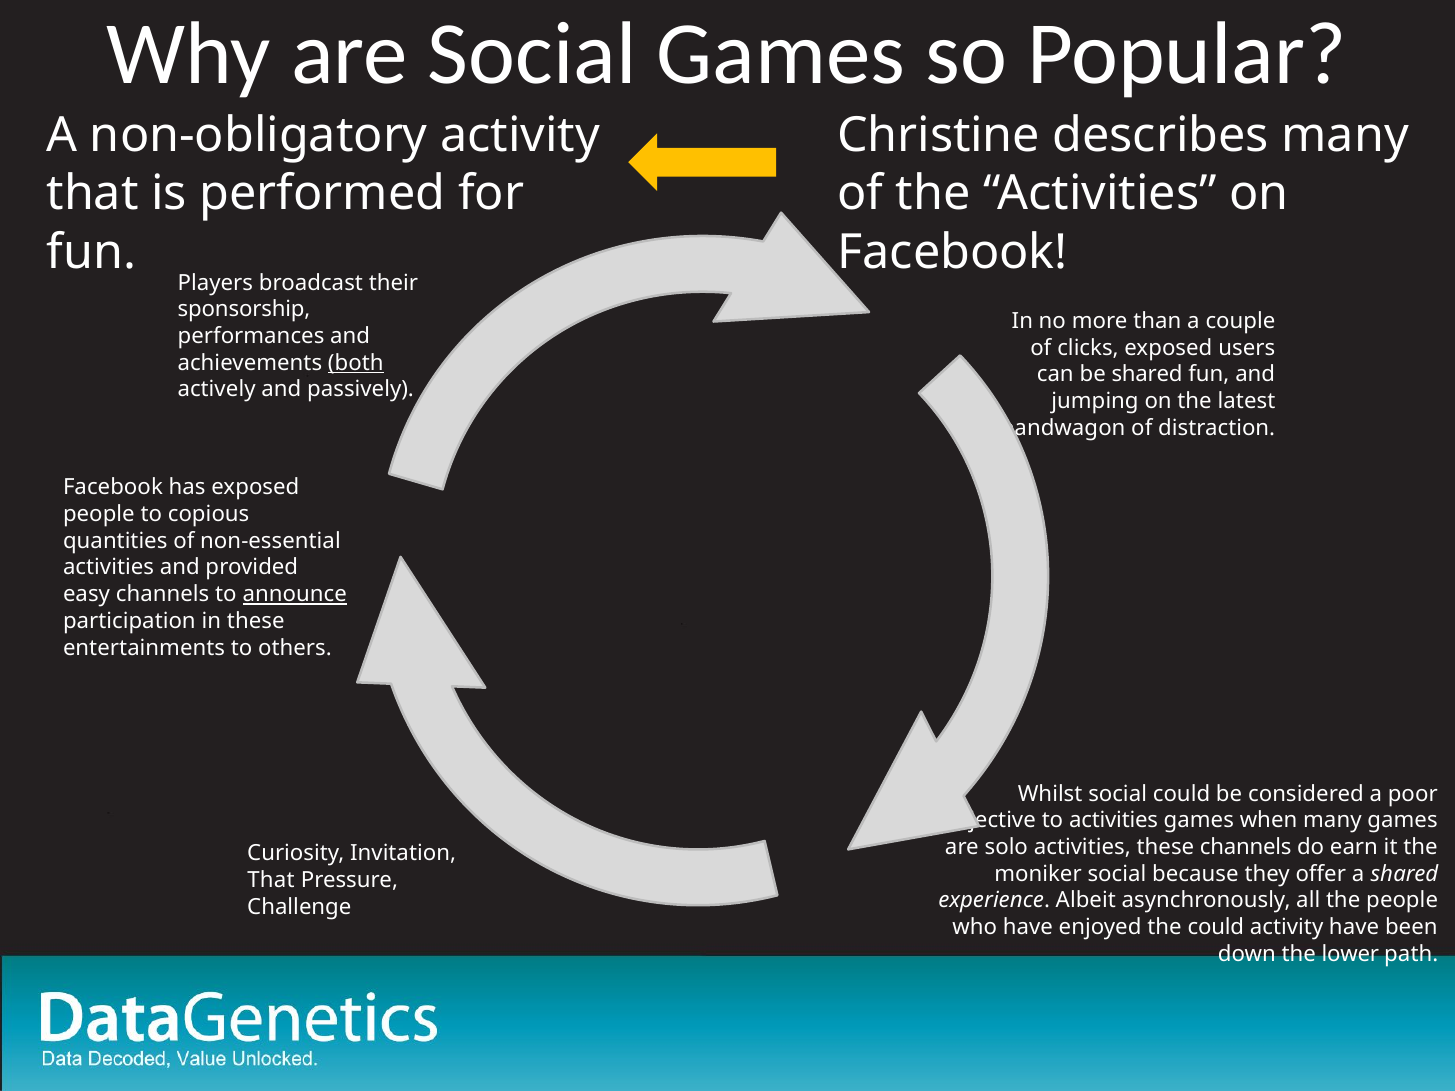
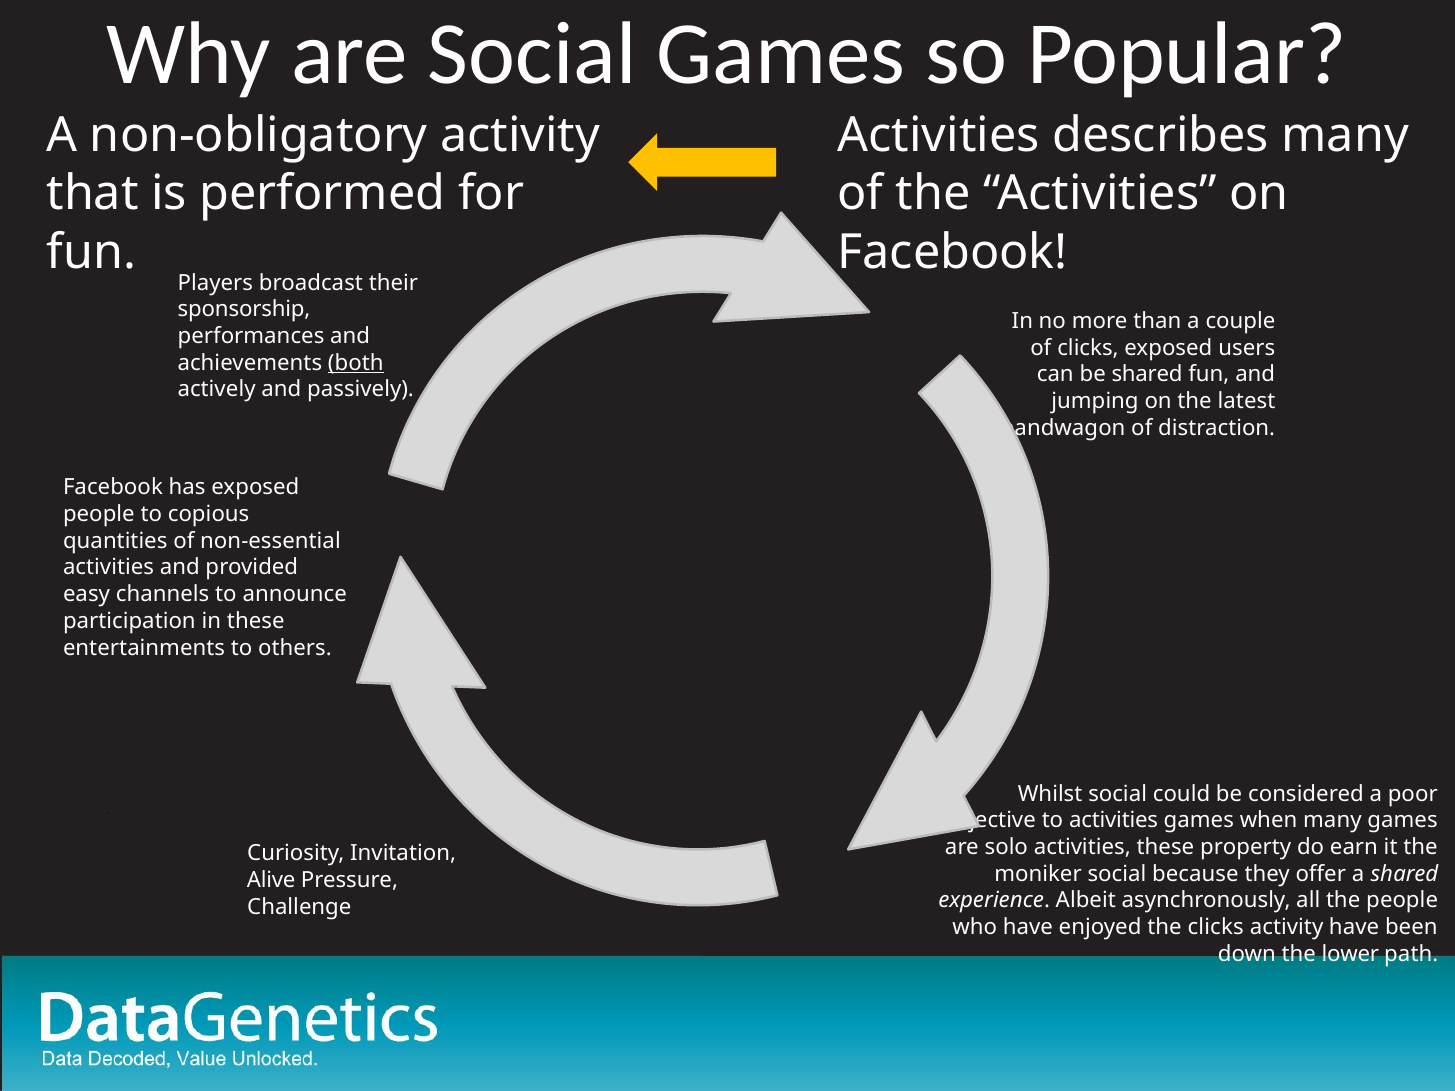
Christine: Christine -> Activities (939, 136)
announce underline: present -> none (295, 594)
these channels: channels -> property (1246, 847)
That: That -> Alive (271, 881)
the could: could -> clicks (1216, 927)
